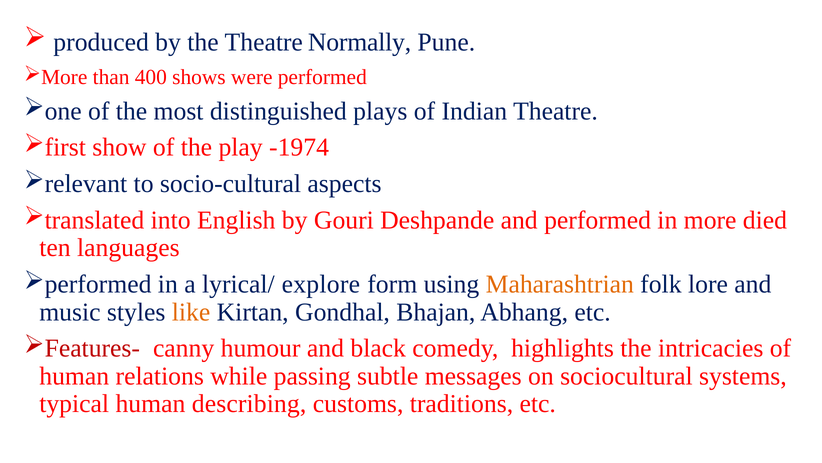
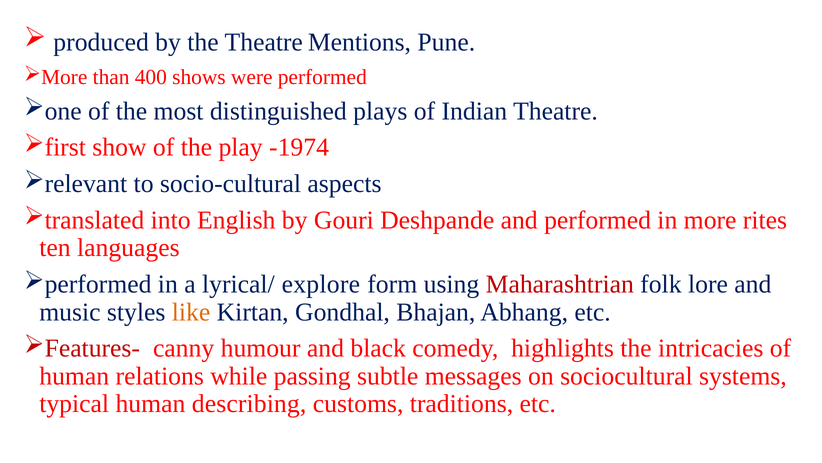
Normally: Normally -> Mentions (359, 42)
died: died -> rites (765, 220)
Maharashtrian colour: orange -> red (560, 284)
